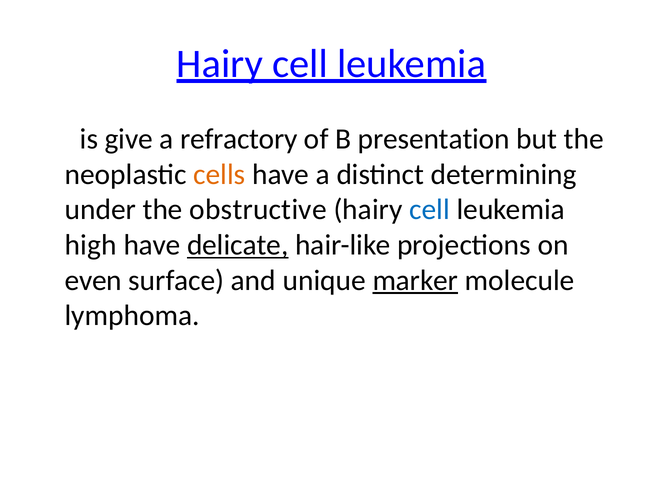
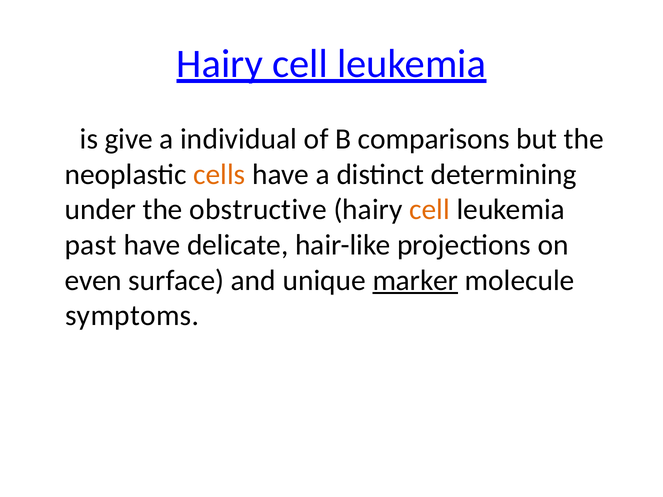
refractory: refractory -> individual (239, 139)
presentation: presentation -> comparisons (434, 139)
cell colour: blue -> orange (430, 210)
high: high -> past (91, 245)
delicate underline: present -> none (238, 245)
lymphoma: lymphoma -> symptoms (132, 316)
